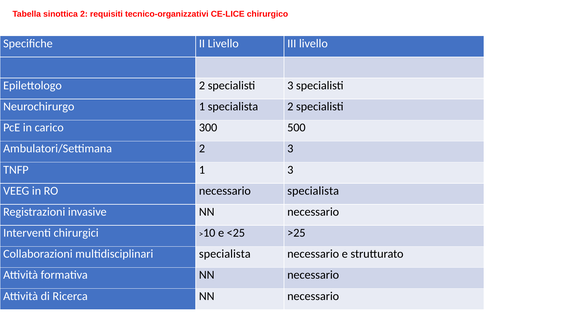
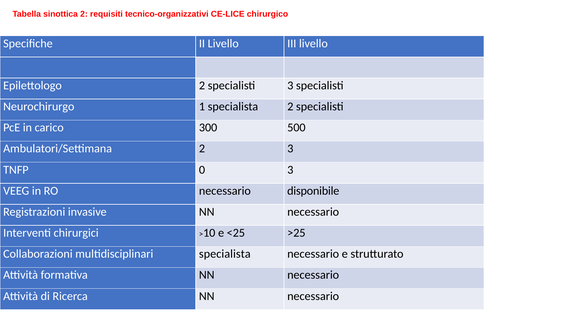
TNFP 1: 1 -> 0 (202, 170)
necessario specialista: specialista -> disponibile (313, 191)
